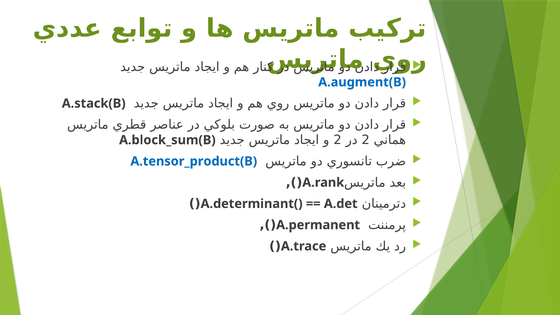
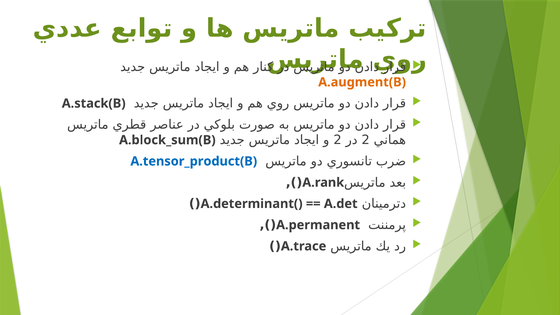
A.augment(B colour: blue -> orange (362, 82)
